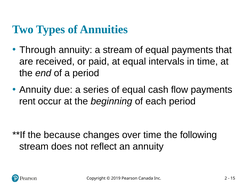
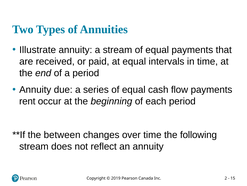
Through: Through -> Illustrate (38, 50)
because: because -> between (62, 134)
